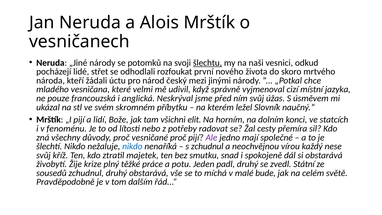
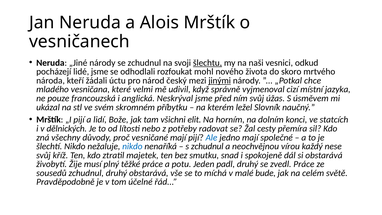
se potomků: potomků -> zchudnul (144, 63)
lidé střet: střet -> jsme (100, 72)
první: první -> mohl (204, 72)
jinými underline: none -> present (220, 81)
fenoménu: fenoménu -> dělnických (67, 129)
vesničané proč: proč -> mají (178, 137)
Ale colour: purple -> blue (211, 137)
krize: krize -> musí (93, 164)
zvedl Státní: Státní -> Práce (304, 164)
dalším: dalším -> účelné (140, 182)
